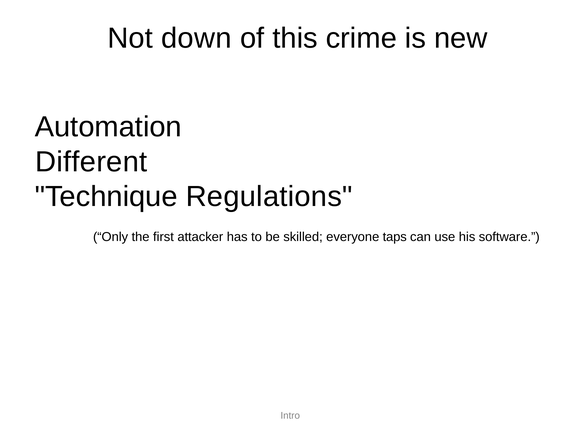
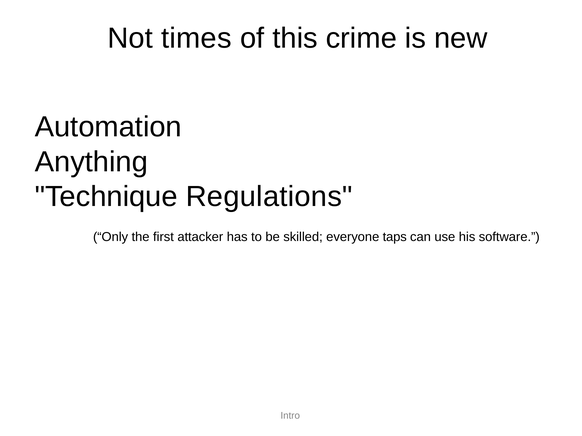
down: down -> times (196, 38)
Different: Different -> Anything (91, 162)
